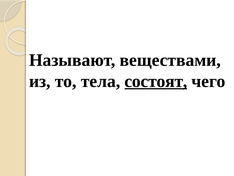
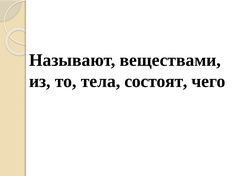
состоят underline: present -> none (156, 81)
